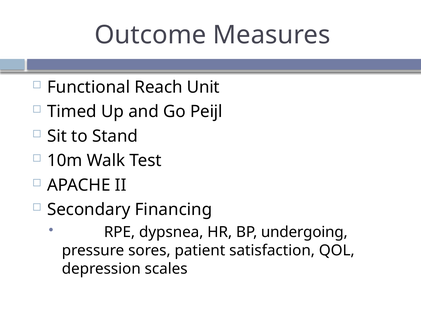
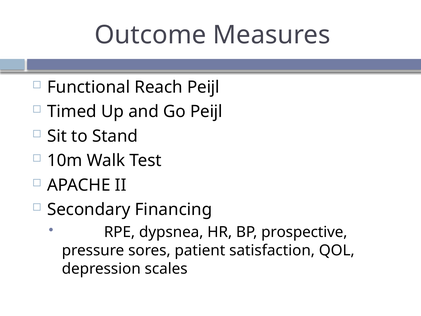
Reach Unit: Unit -> Peijl (203, 87)
undergoing: undergoing -> prospective (304, 232)
